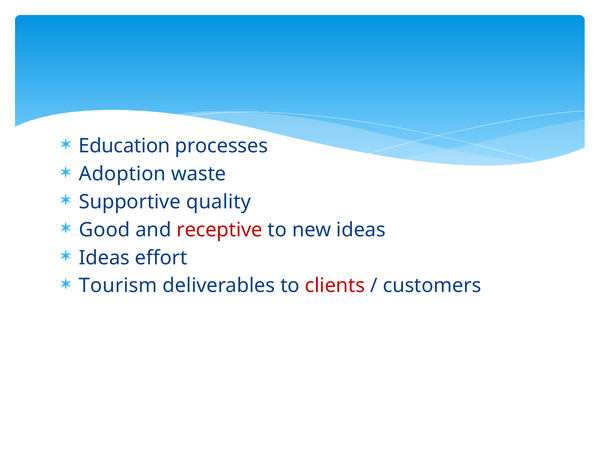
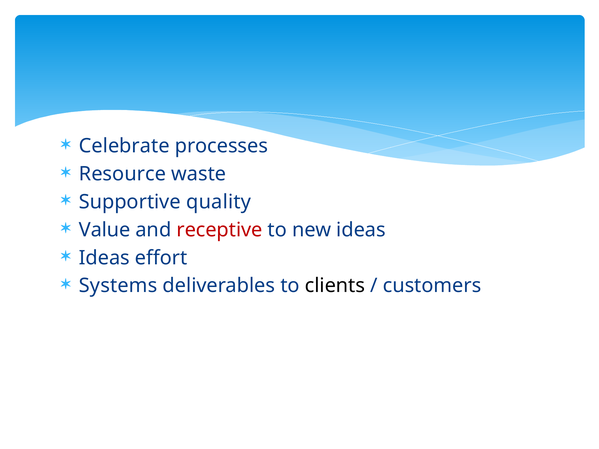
Education: Education -> Celebrate (124, 146)
Adoption: Adoption -> Resource (122, 174)
Good: Good -> Value (105, 230)
Tourism: Tourism -> Systems (118, 286)
clients colour: red -> black (335, 286)
